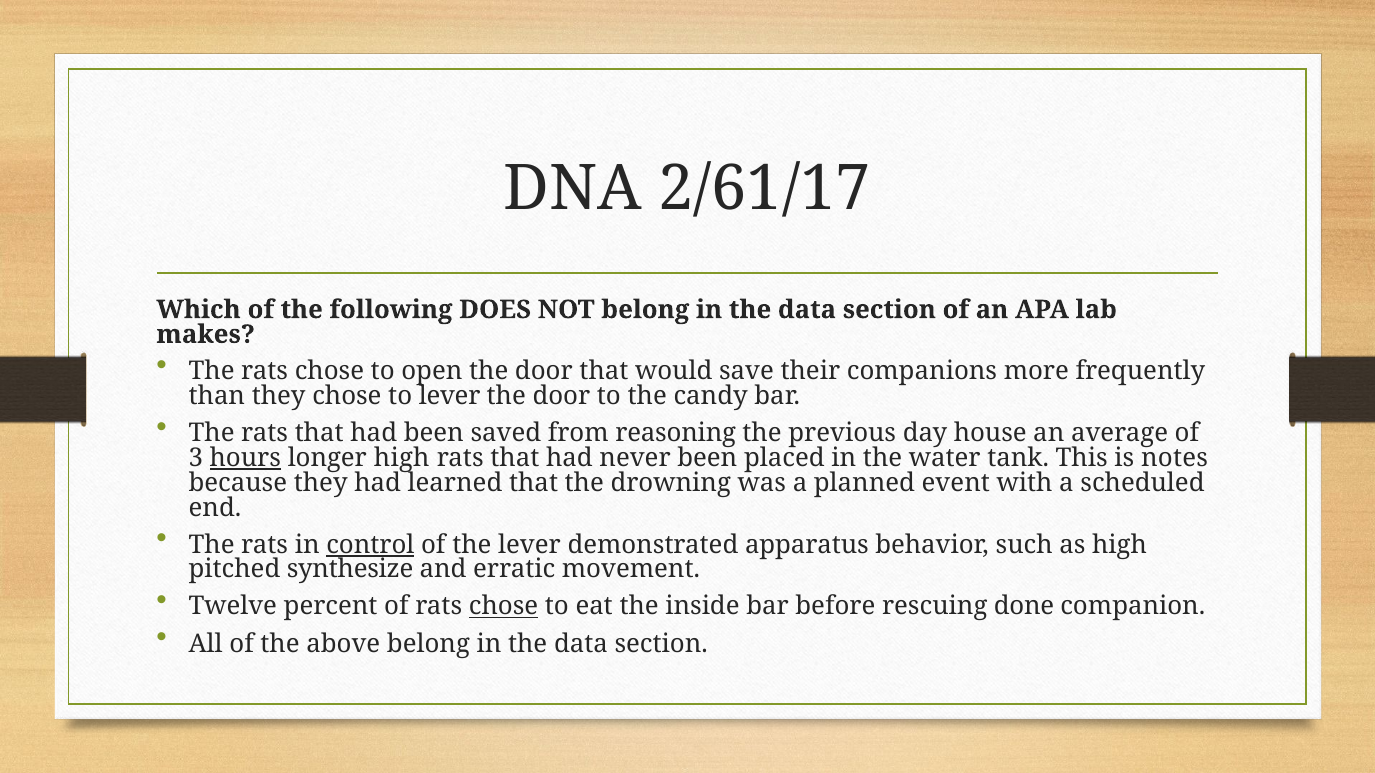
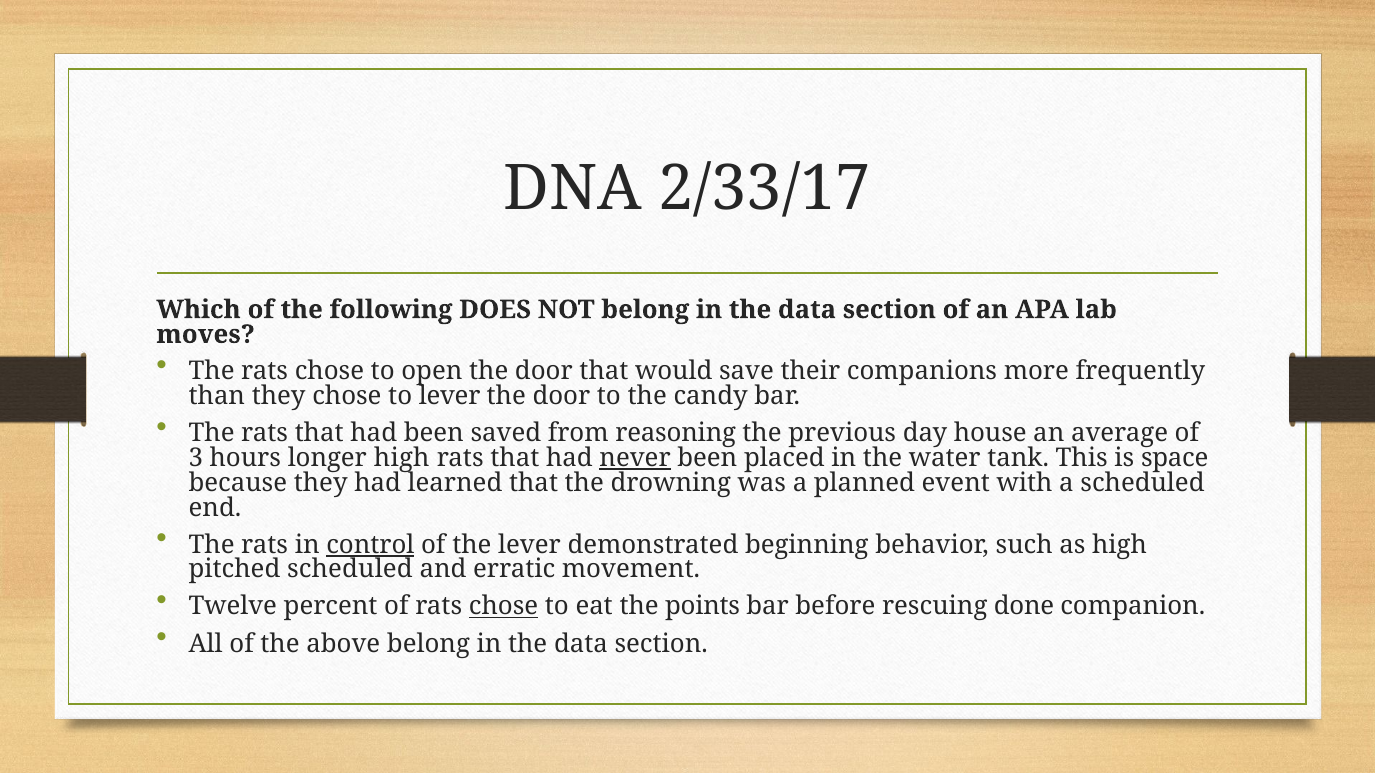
2/61/17: 2/61/17 -> 2/33/17 (765, 189)
makes: makes -> moves (206, 335)
hours underline: present -> none (245, 458)
never underline: none -> present (635, 458)
notes: notes -> space (1175, 458)
apparatus: apparatus -> beginning (807, 545)
pitched synthesize: synthesize -> scheduled (350, 570)
inside: inside -> points (703, 607)
